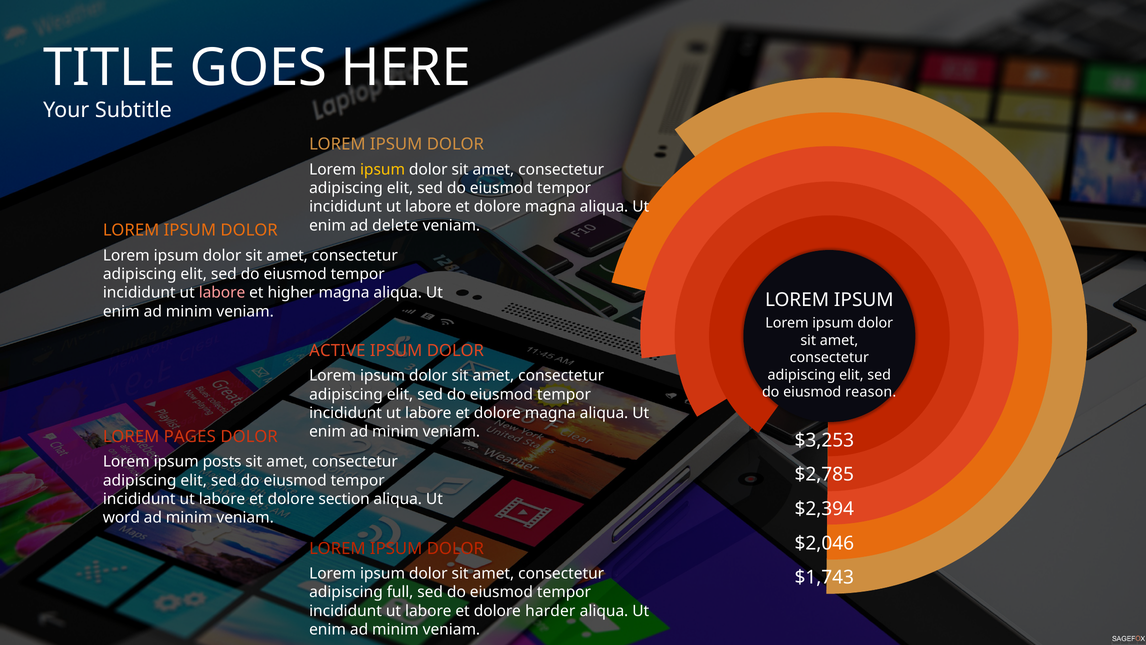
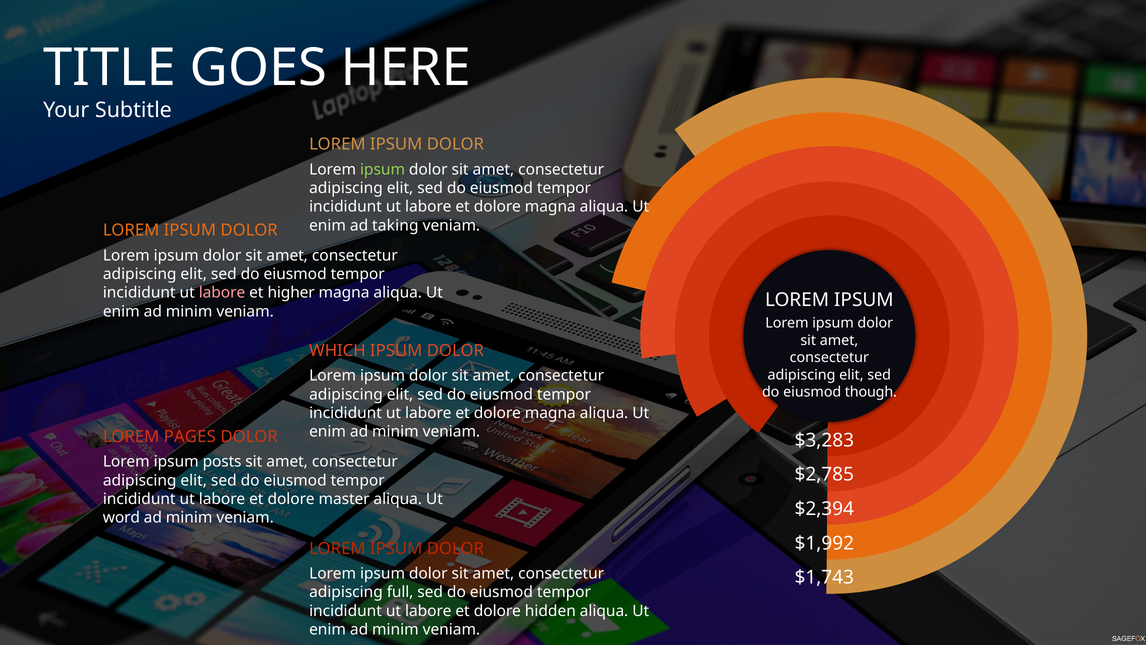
ipsum colour: yellow -> light green (383, 169)
delete: delete -> taking (395, 225)
ACTIVE: ACTIVE -> WHICH (337, 351)
reason: reason -> though (871, 392)
$3,253: $3,253 -> $3,283 (824, 440)
section: section -> master (344, 499)
$2,046: $2,046 -> $1,992 (824, 543)
harder: harder -> hidden (550, 611)
